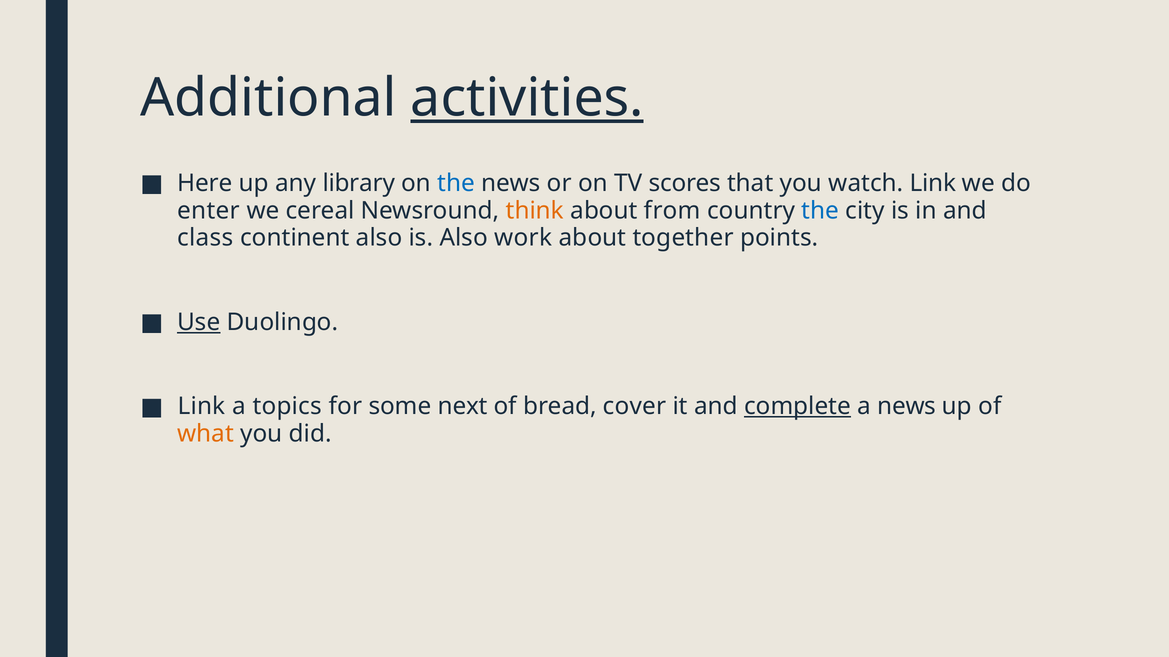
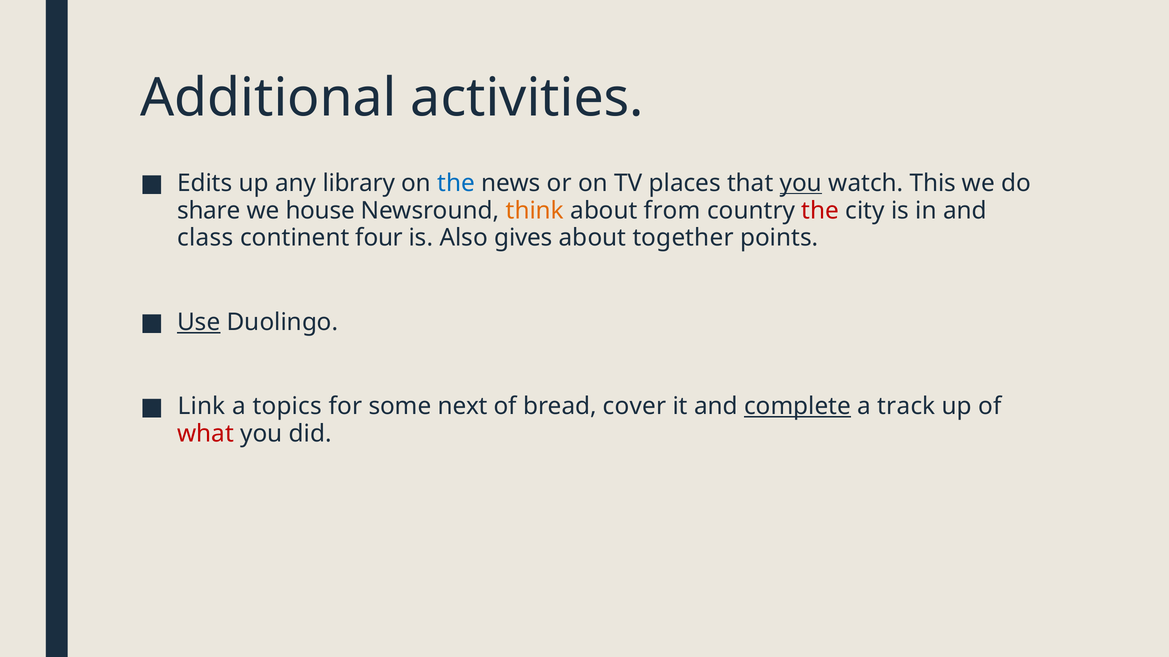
activities underline: present -> none (527, 98)
Here: Here -> Edits (205, 183)
scores: scores -> places (685, 183)
you underline: none -> present (801, 183)
watch Link: Link -> This (933, 183)
enter: enter -> share (209, 211)
cereal: cereal -> house (320, 211)
the colour: blue -> red (820, 211)
continent also: also -> four (379, 238)
work: work -> gives (523, 238)
a news: news -> track (906, 407)
what colour: orange -> red (205, 434)
